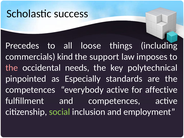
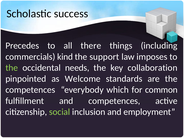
loose: loose -> there (91, 46)
the colour: pink -> light green (12, 68)
polytechnical: polytechnical -> collaboration (153, 68)
Especially: Especially -> Welcome (83, 79)
everybody active: active -> which (118, 90)
affective: affective -> common (161, 90)
